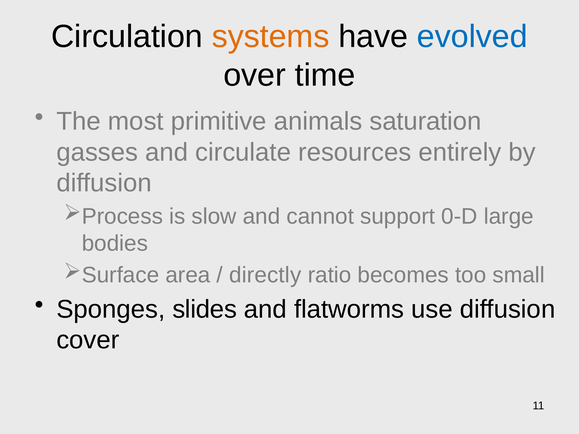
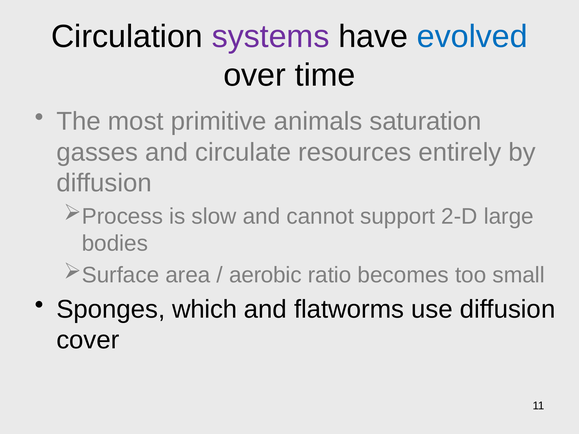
systems colour: orange -> purple (271, 37)
0-D: 0-D -> 2-D (459, 216)
directly: directly -> aerobic (265, 275)
slides: slides -> which (205, 309)
